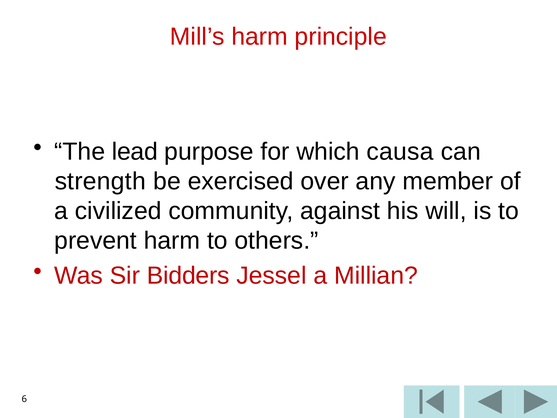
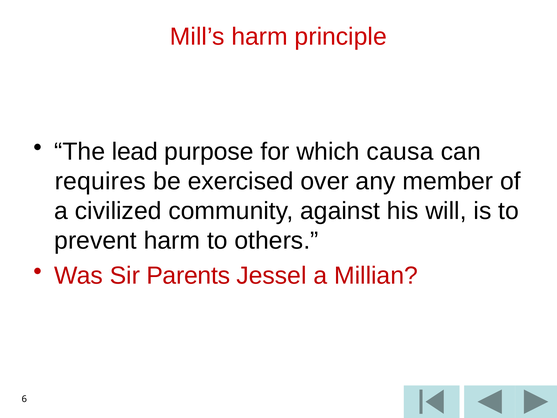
strength: strength -> requires (100, 181)
Bidders: Bidders -> Parents (188, 275)
